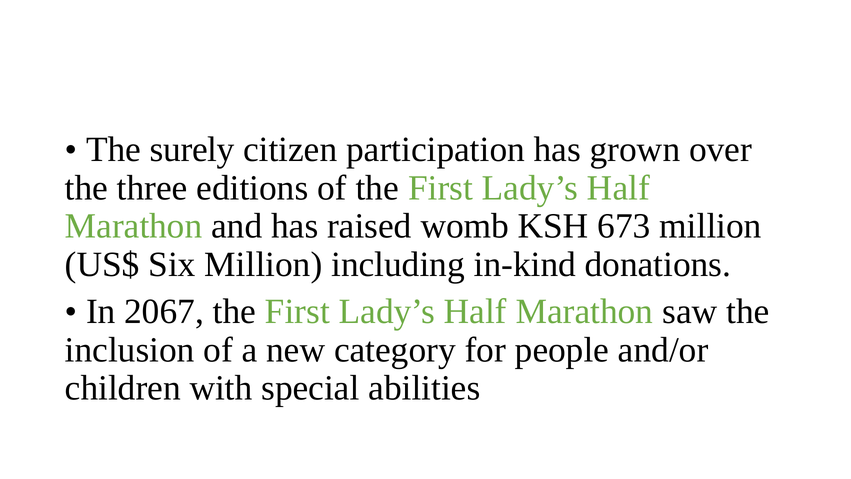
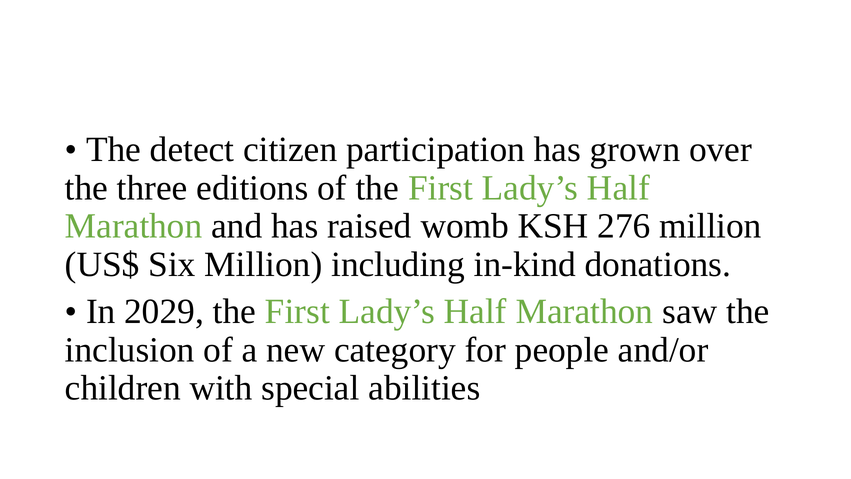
surely: surely -> detect (192, 150)
673: 673 -> 276 (624, 226)
2067: 2067 -> 2029 (164, 311)
